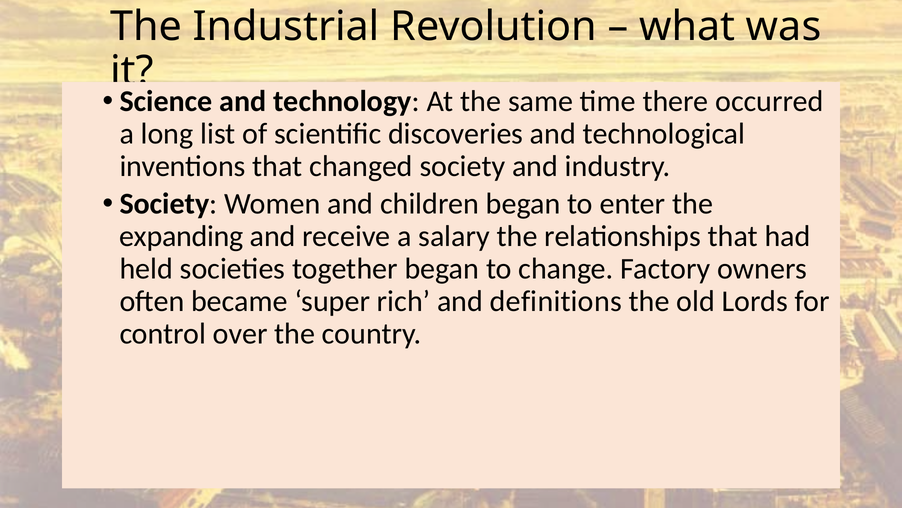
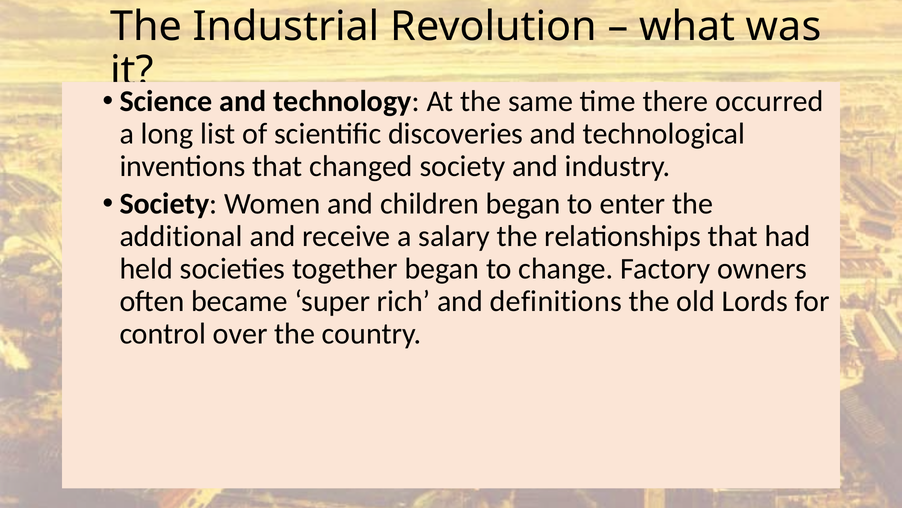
expanding: expanding -> additional (181, 236)
